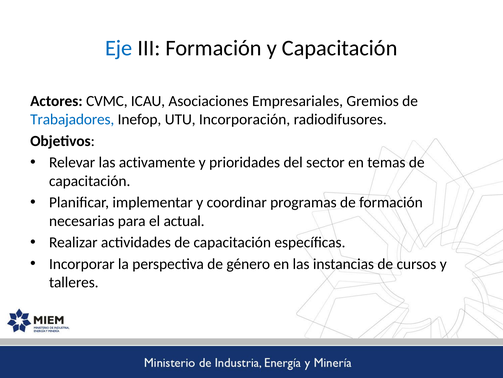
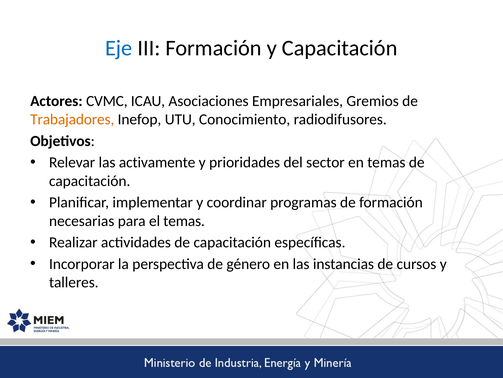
Trabajadores colour: blue -> orange (72, 119)
Incorporación: Incorporación -> Conocimiento (245, 119)
el actual: actual -> temas (184, 221)
